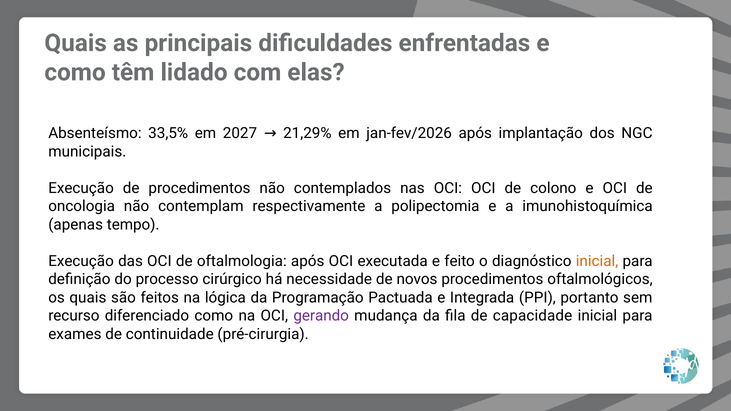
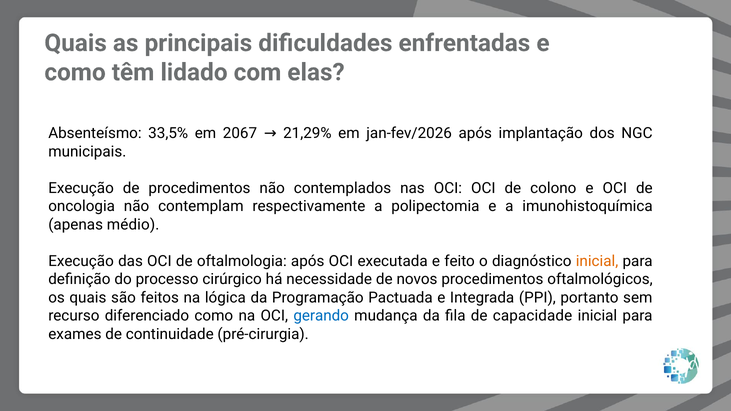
2027: 2027 -> 2067 (240, 133)
tempo: tempo -> médio (133, 225)
gerando colour: purple -> blue (321, 316)
